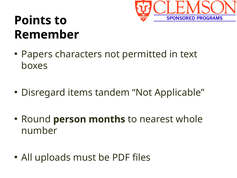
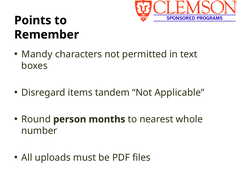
Papers: Papers -> Mandy (37, 54)
